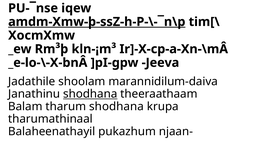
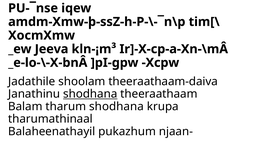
amdm-Xmw-þ-ssZ-h-P-\-¯n\p underline: present -> none (97, 22)
Rm³þ: Rm³þ -> Jeeva (52, 49)
Jeeva: Jeeva -> Xcpw (160, 63)
marannidilum-daiva: marannidilum-daiva -> theeraathaam-daiva (163, 82)
